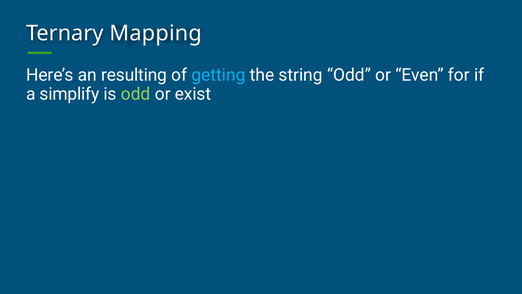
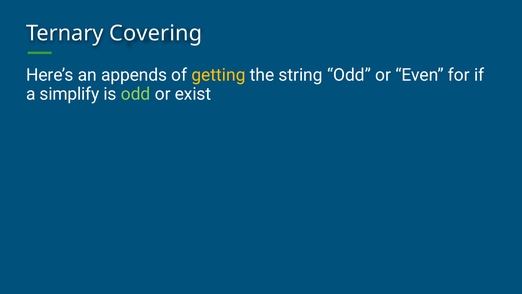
Mapping: Mapping -> Covering (156, 33)
resulting: resulting -> appends (134, 75)
getting colour: light blue -> yellow (218, 75)
